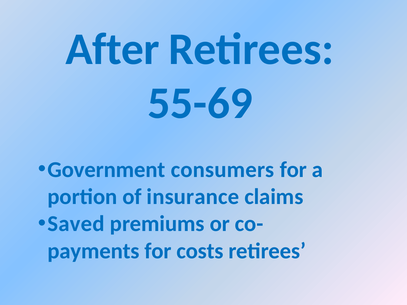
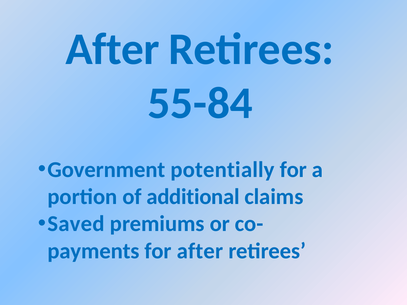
55-69: 55-69 -> 55-84 (200, 103)
consumers: consumers -> potentially (223, 170)
insurance: insurance -> additional (193, 197)
for costs: costs -> after (200, 251)
